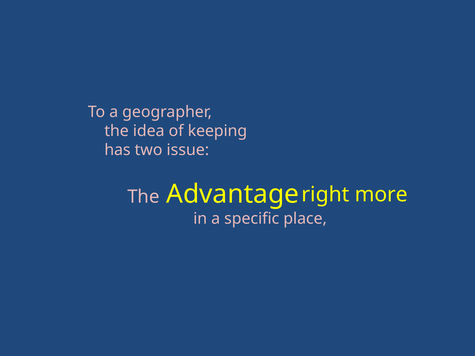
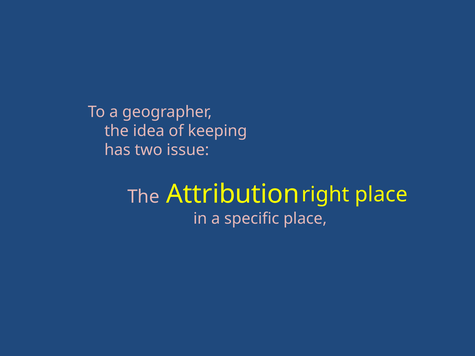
right more: more -> place (381, 195)
Advantage: Advantage -> Attribution (233, 194)
